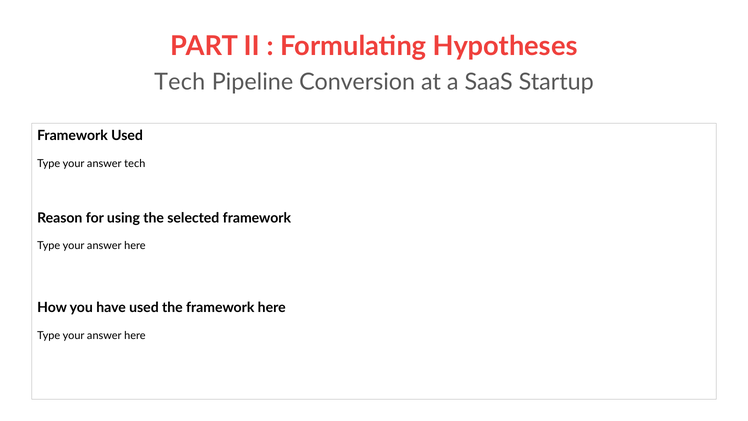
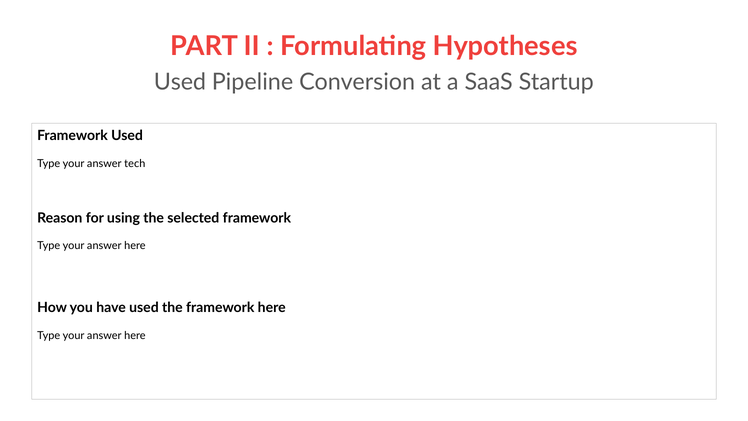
Tech: Tech -> Used (180, 82)
